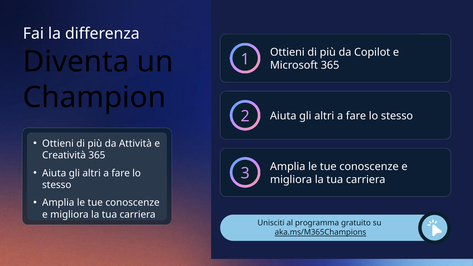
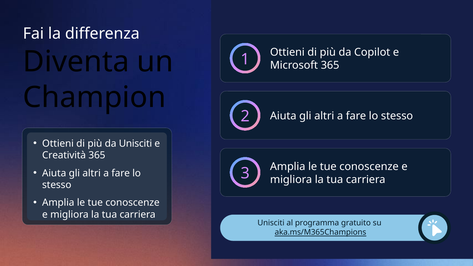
da Attività: Attività -> Unisciti (135, 144)
